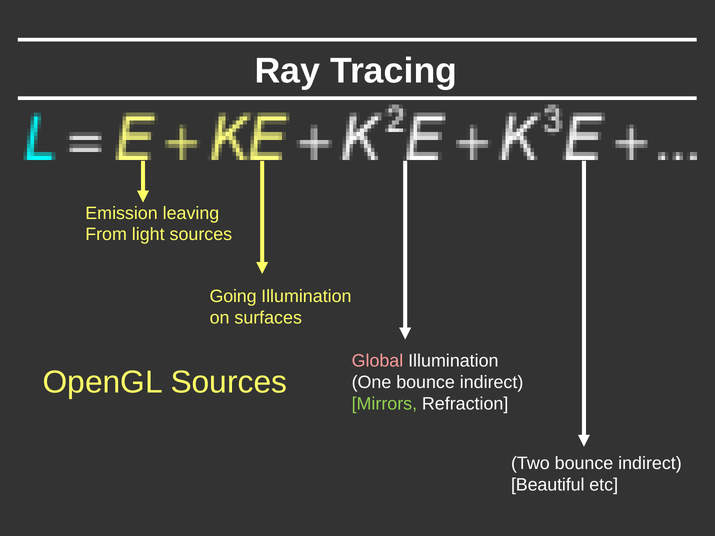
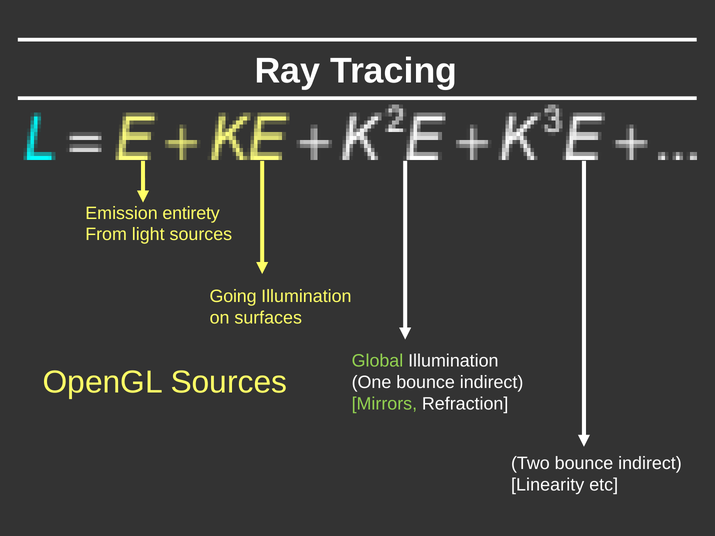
leaving: leaving -> entirety (191, 213)
Global colour: pink -> light green (377, 361)
Beautiful: Beautiful -> Linearity (548, 485)
